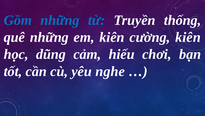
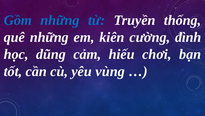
cường kiên: kiên -> đình (188, 37)
nghe: nghe -> vùng (110, 71)
